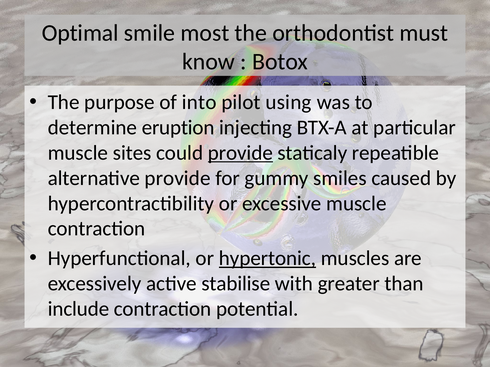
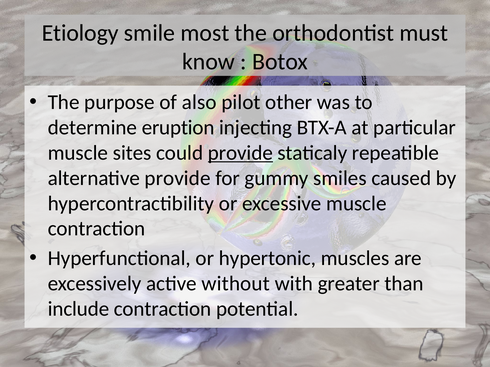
Optimal: Optimal -> Etiology (80, 33)
into: into -> also (199, 102)
using: using -> other (289, 102)
hypertonic underline: present -> none (267, 259)
stabilise: stabilise -> without (236, 284)
